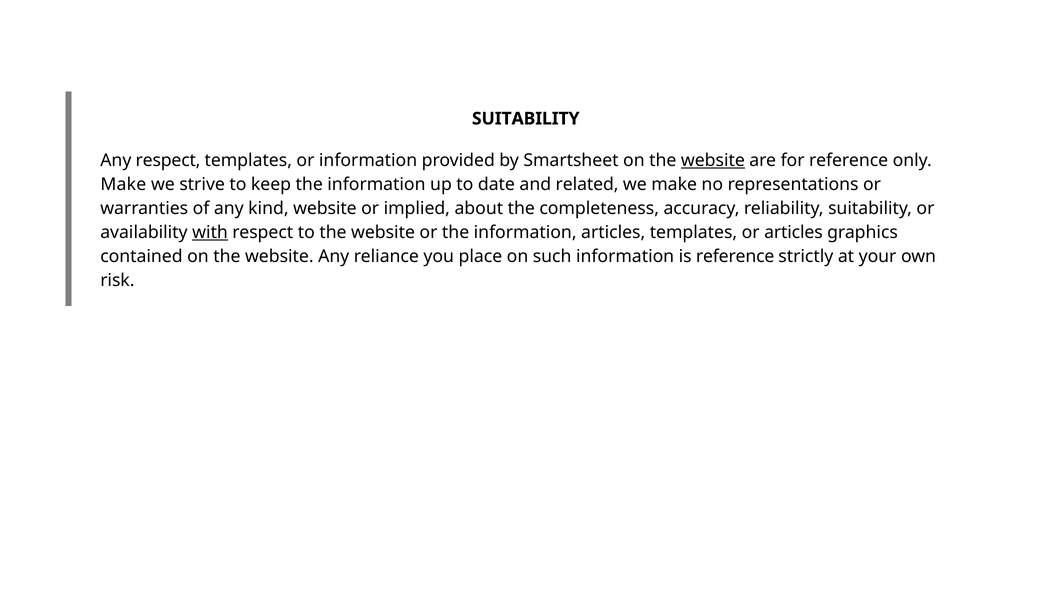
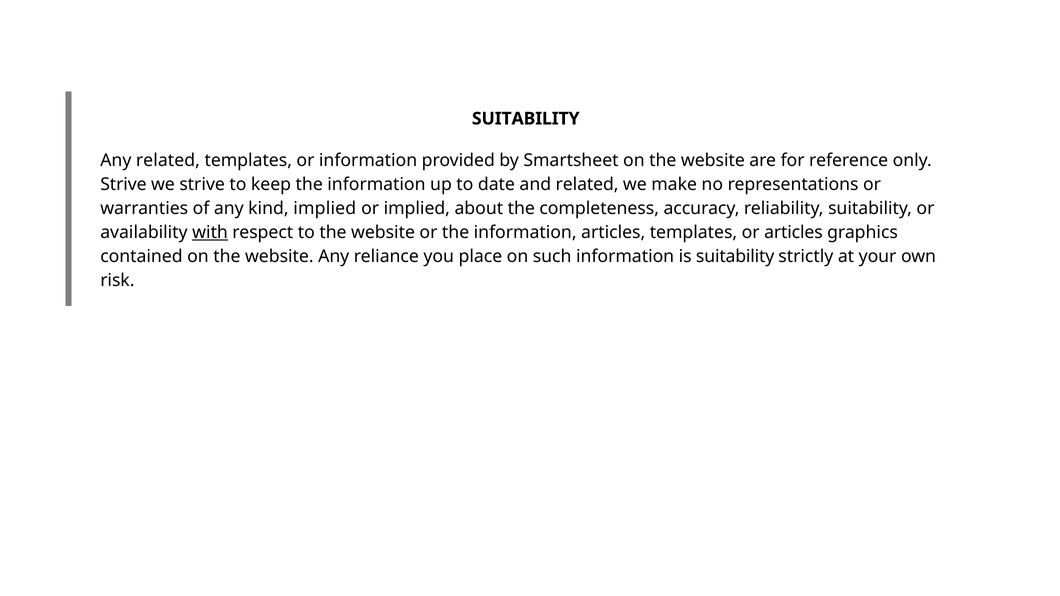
Any respect: respect -> related (168, 161)
website underline: present -> none (713, 161)
Make: Make -> Strive (123, 185)
kind website: website -> implied (325, 209)
is reference: reference -> suitability (735, 257)
